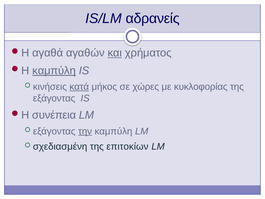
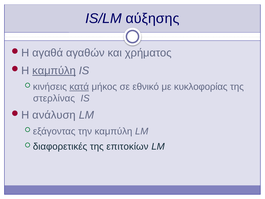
αδρανείς: αδρανείς -> αύξησης (153, 18)
και underline: present -> none (115, 53)
χώρες: χώρες -> εθνικό (146, 87)
εξάγοντας: εξάγοντας -> στερλίνας (54, 98)
συνέπεια: συνέπεια -> ανάλυση (54, 115)
την underline: present -> none (85, 131)
σχεδιασμένη: σχεδιασμένη -> διαφορετικές (60, 146)
